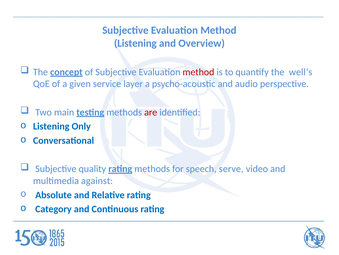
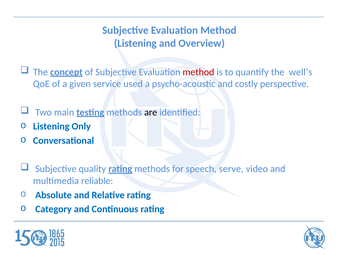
layer: layer -> used (133, 84)
audio: audio -> costly (246, 84)
are colour: red -> black (151, 112)
against: against -> reliable (97, 180)
